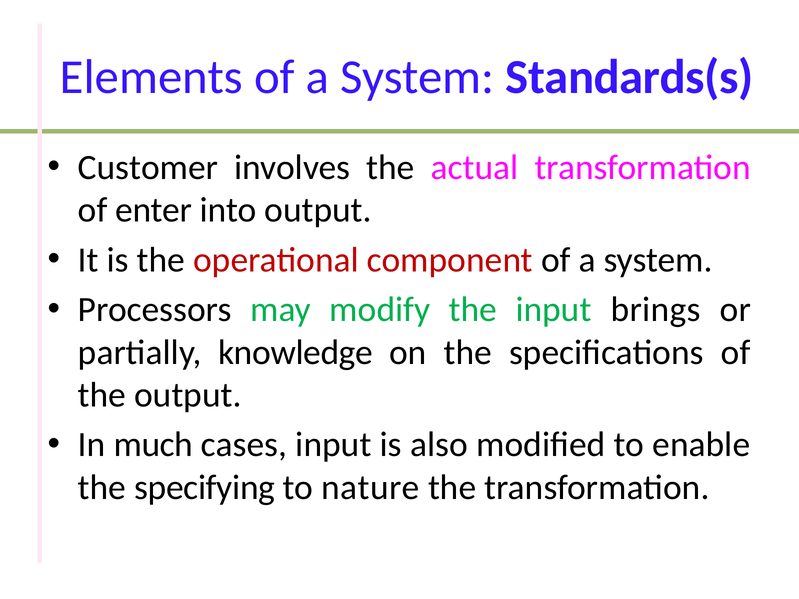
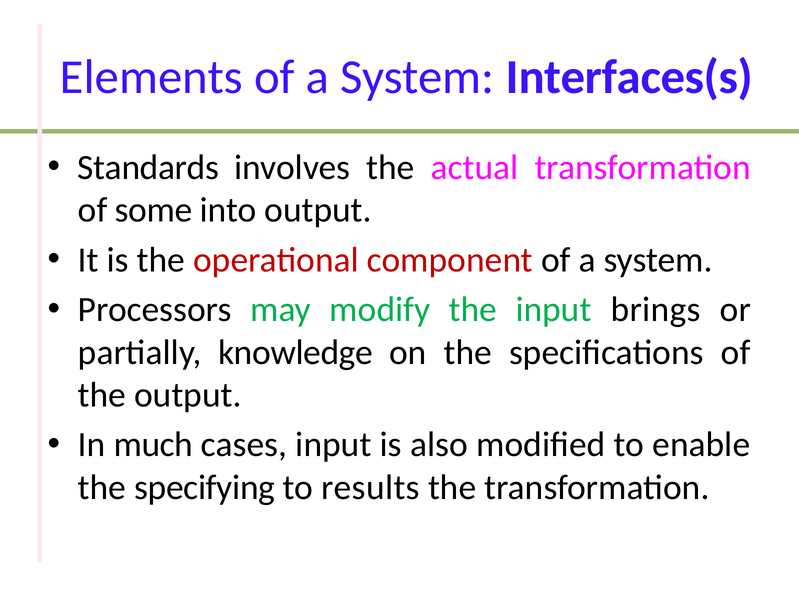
Standards(s: Standards(s -> Interfaces(s (629, 77)
Customer: Customer -> Standards (148, 168)
enter: enter -> some (154, 210)
nature: nature -> results (370, 488)
